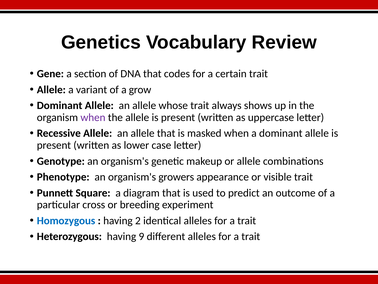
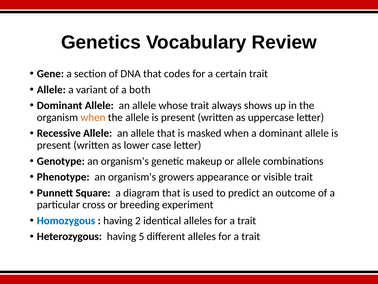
grow: grow -> both (140, 89)
when colour: purple -> orange (93, 117)
9: 9 -> 5 (141, 236)
